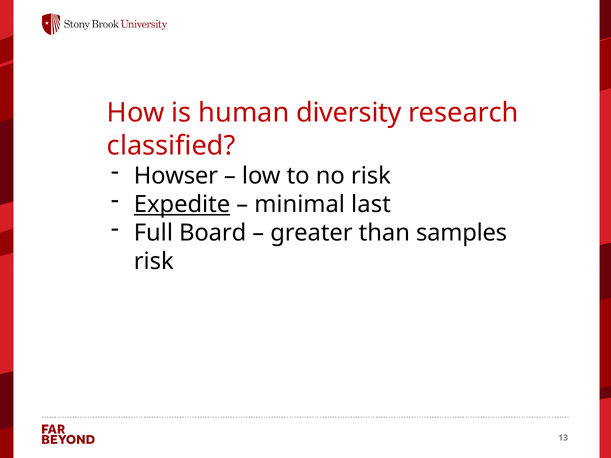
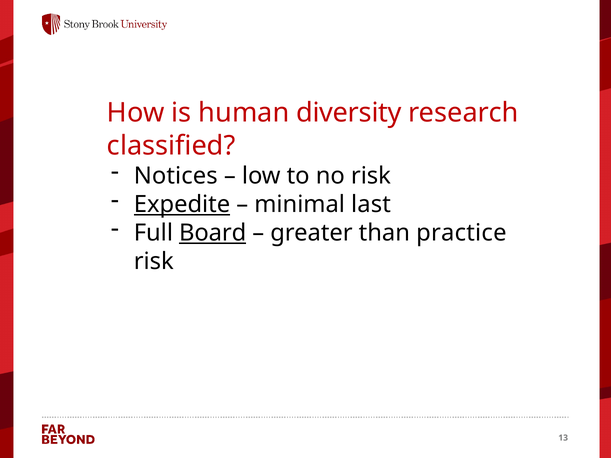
Howser: Howser -> Notices (176, 176)
Board underline: none -> present (213, 233)
samples: samples -> practice (461, 233)
